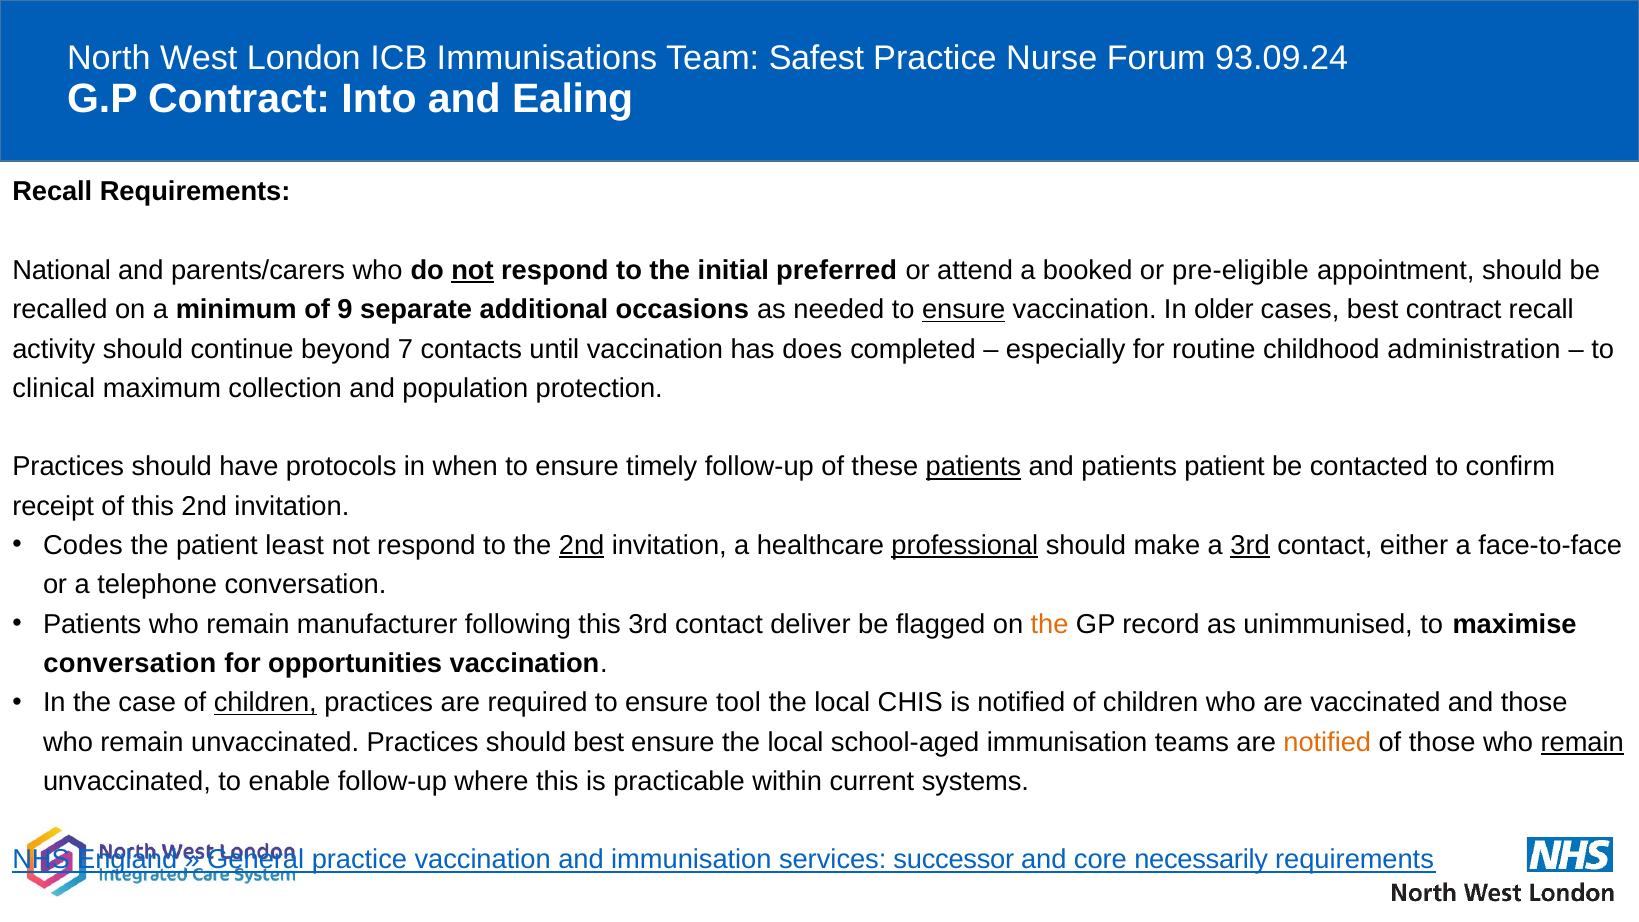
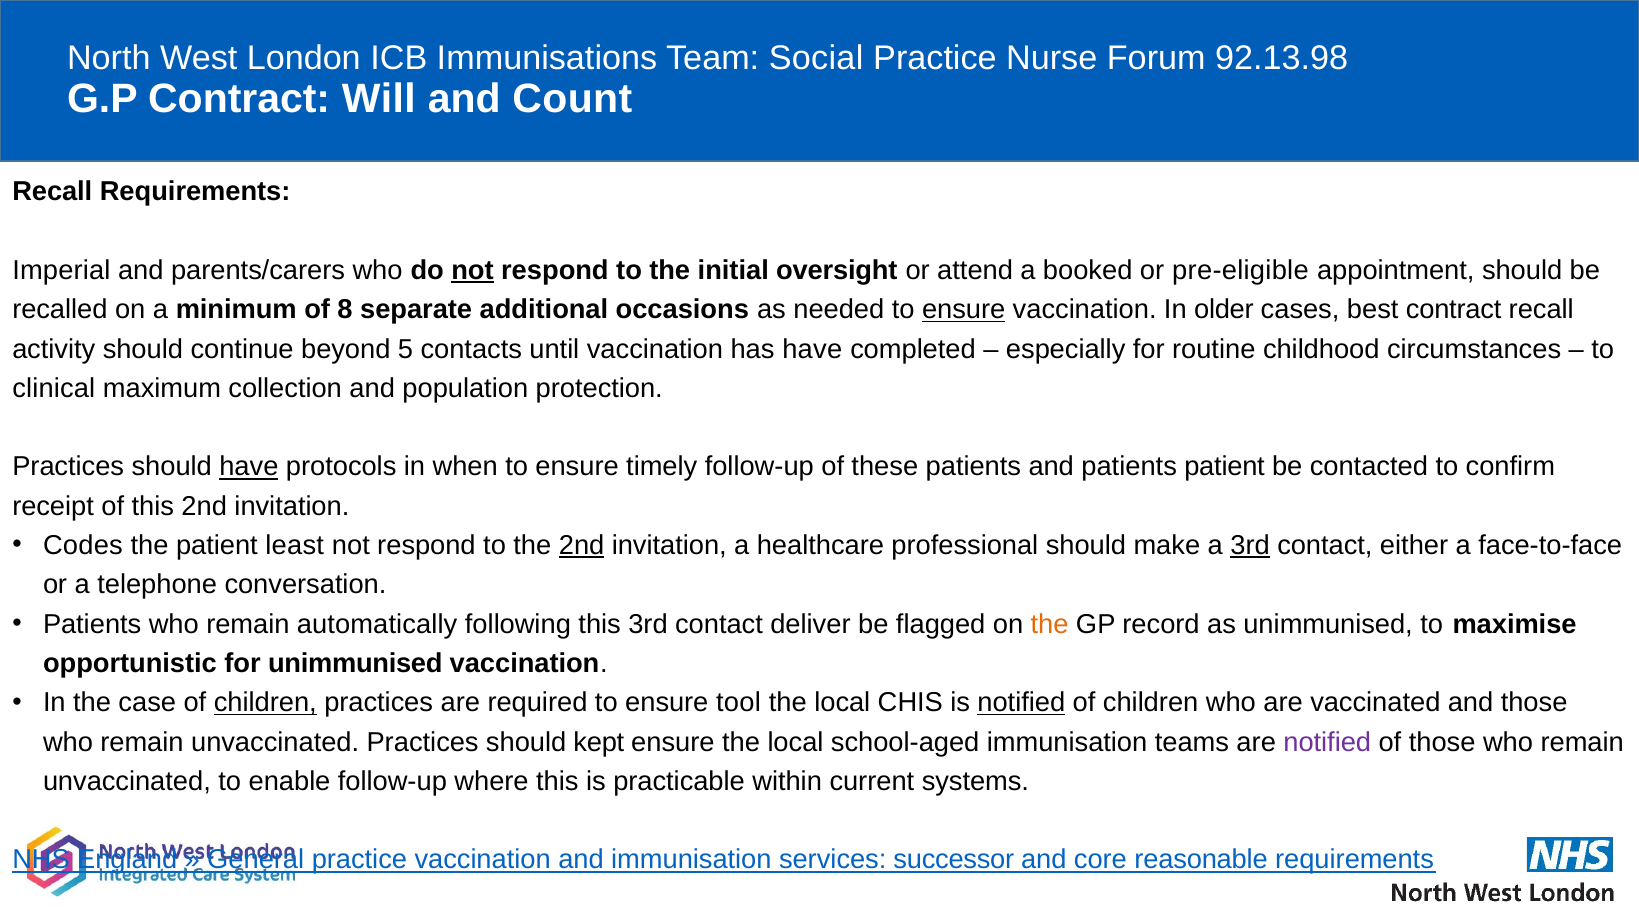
Safest: Safest -> Social (816, 58)
93.09.24: 93.09.24 -> 92.13.98 (1282, 58)
Into: Into -> Will (379, 99)
Ealing: Ealing -> Count (572, 99)
National: National -> Imperial (61, 270)
preferred: preferred -> oversight (837, 270)
9: 9 -> 8 (345, 310)
7: 7 -> 5 (406, 349)
has does: does -> have (812, 349)
administration: administration -> circumstances (1474, 349)
have underline: none -> present (249, 467)
patients underline: present -> none (973, 467)
professional underline: present -> none (965, 546)
manufacturer: manufacturer -> automatically (377, 624)
conversation: conversation -> opportunistic (130, 663)
for opportunities: opportunities -> unimmunised (355, 663)
notified underline: none -> present (1021, 703)
should best: best -> kept (599, 742)
notified colour: orange -> purple (1327, 742)
remain underline: present -> none (1582, 742)
necessarily: necessarily -> reasonable (1201, 860)
